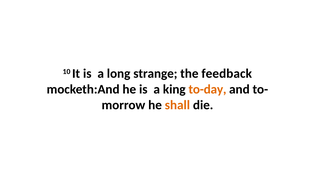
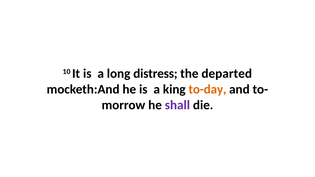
strange: strange -> distress (155, 74)
feedback: feedback -> departed (227, 74)
shall colour: orange -> purple (177, 105)
